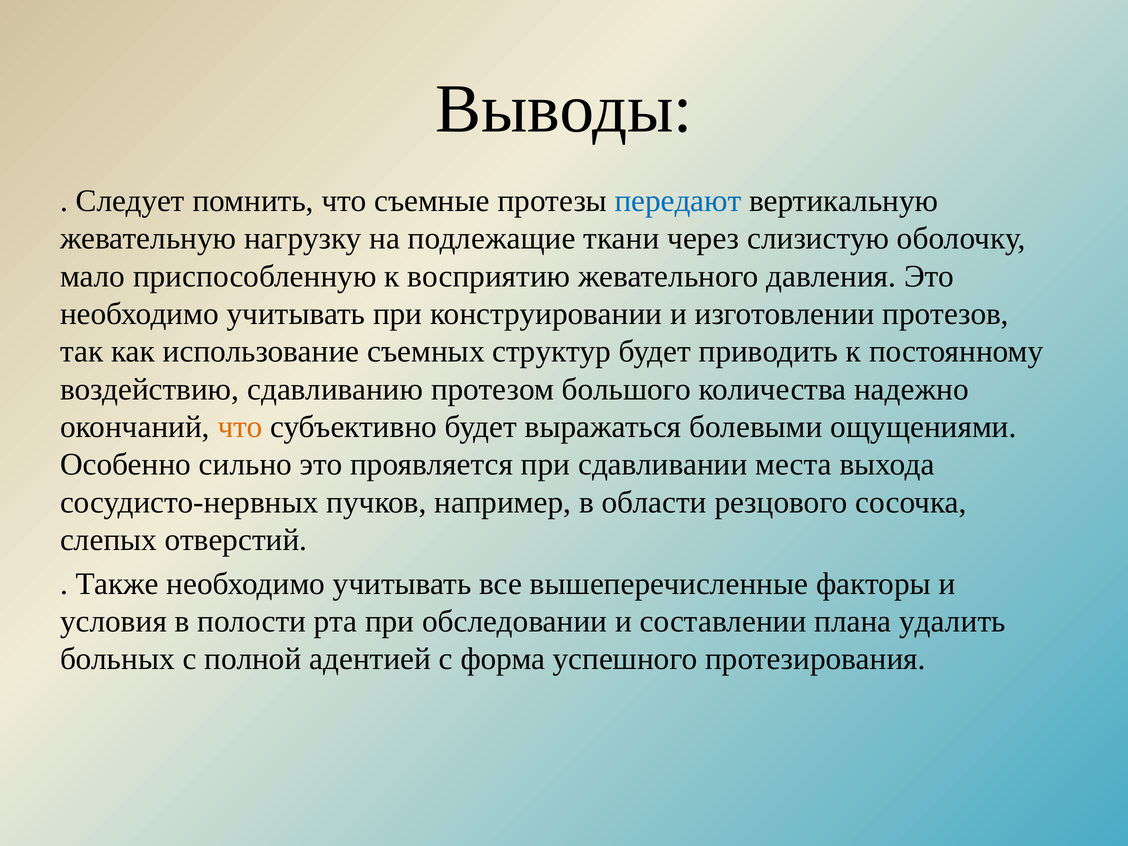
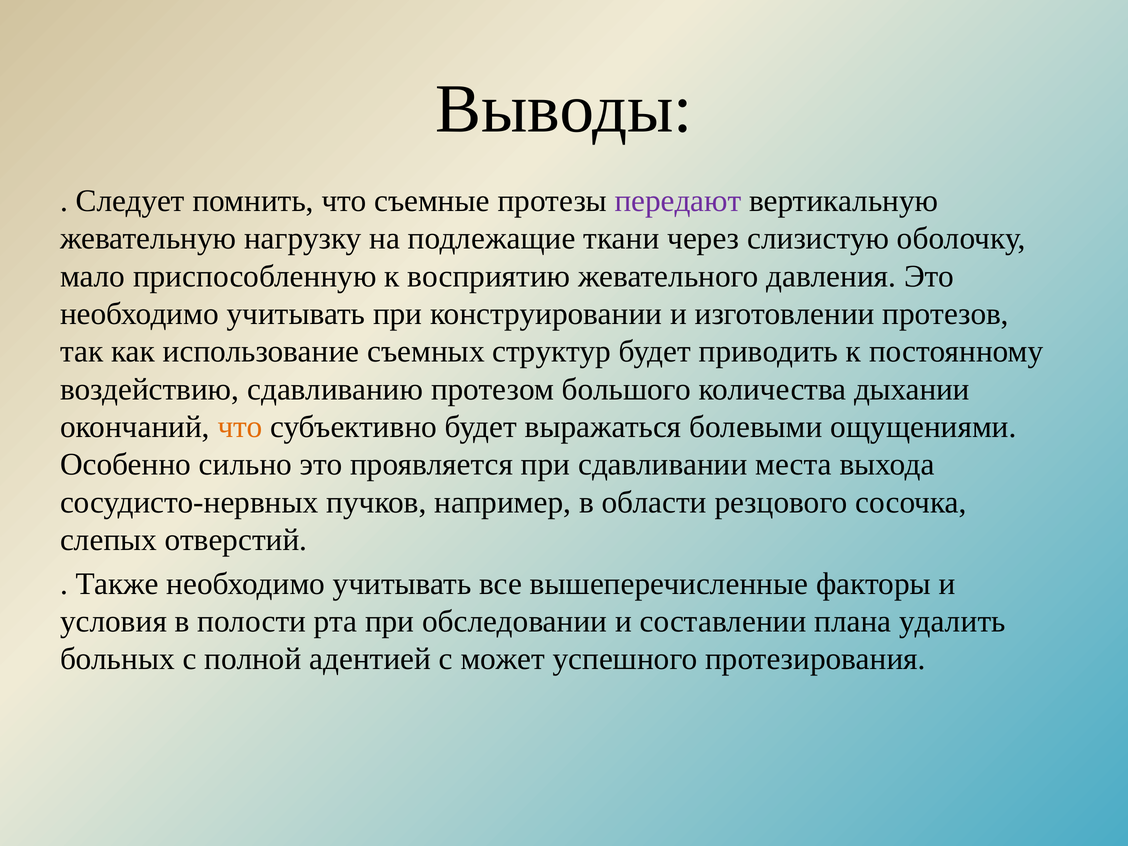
передают colour: blue -> purple (678, 201)
надежно: надежно -> дыхании (912, 389)
форма: форма -> может (503, 659)
